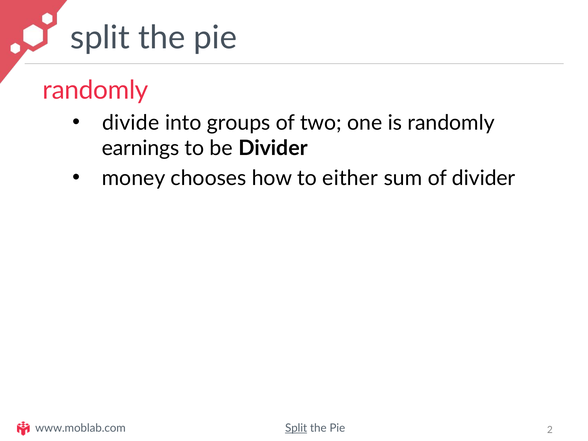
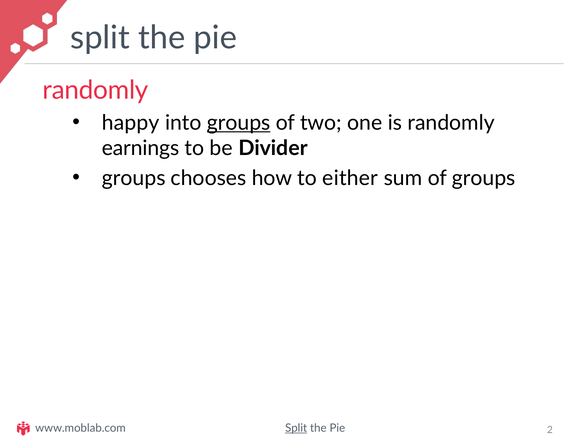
divide: divide -> happy (131, 123)
groups underline: none -> present (239, 123)
money: money -> groups (134, 178)
of divider: divider -> groups (484, 178)
